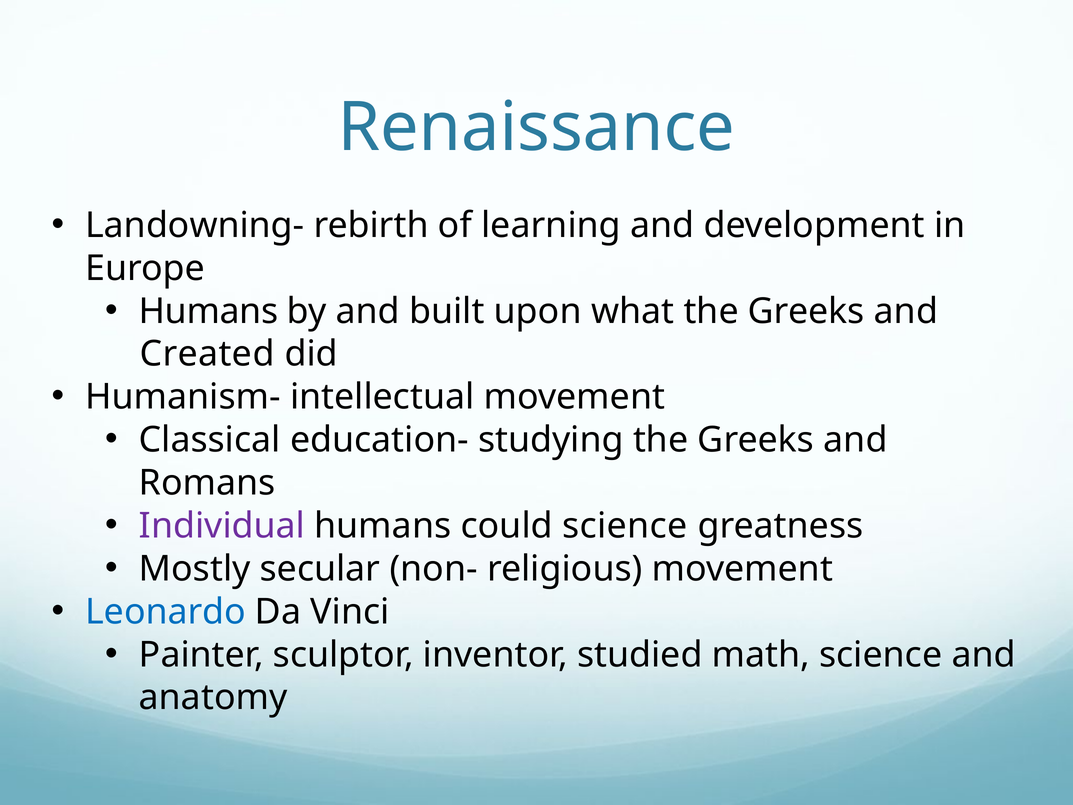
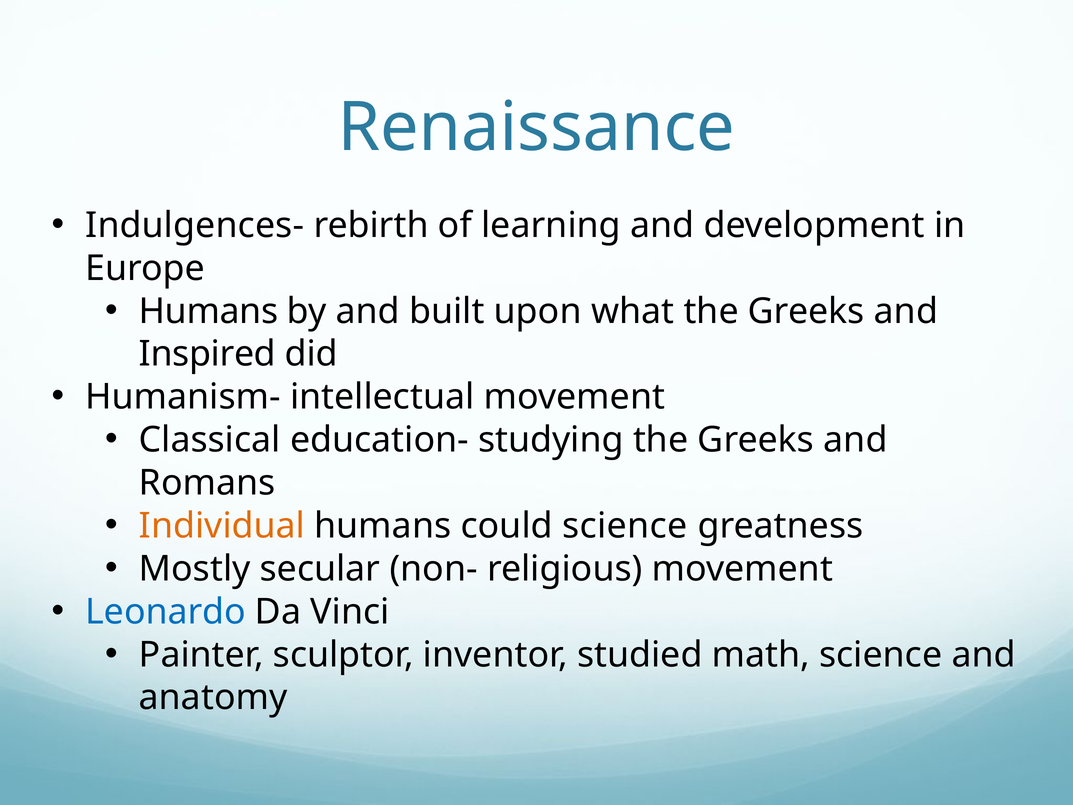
Landowning-: Landowning- -> Indulgences- (195, 225)
Created: Created -> Inspired (207, 354)
Individual colour: purple -> orange (222, 526)
